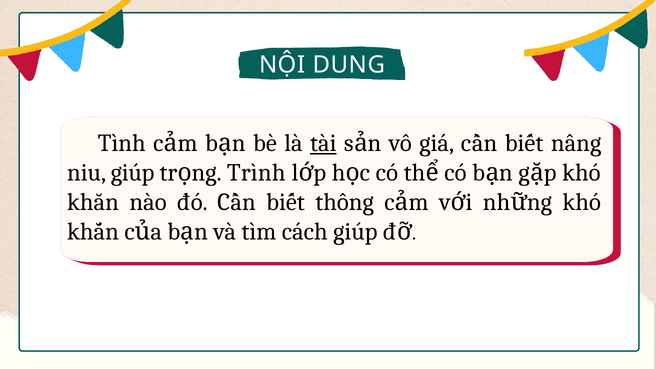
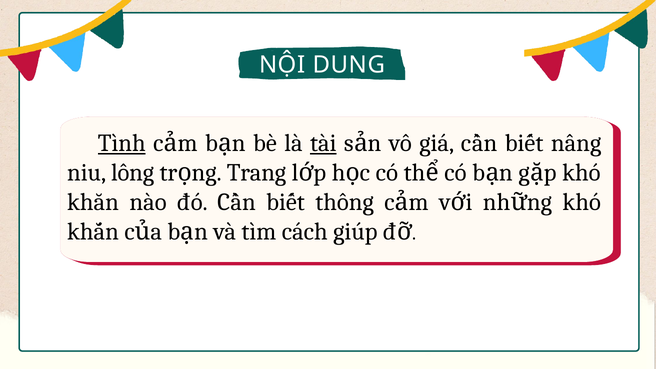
Tình underline: none -> present (122, 143)
niu giúp: giúp -> lông (133, 173)
Trình: Trình -> Trang (256, 173)
